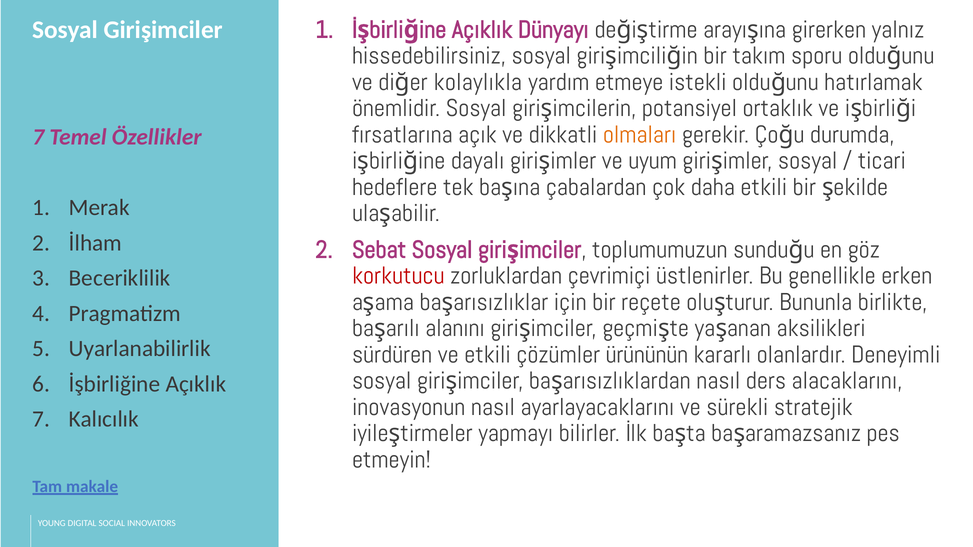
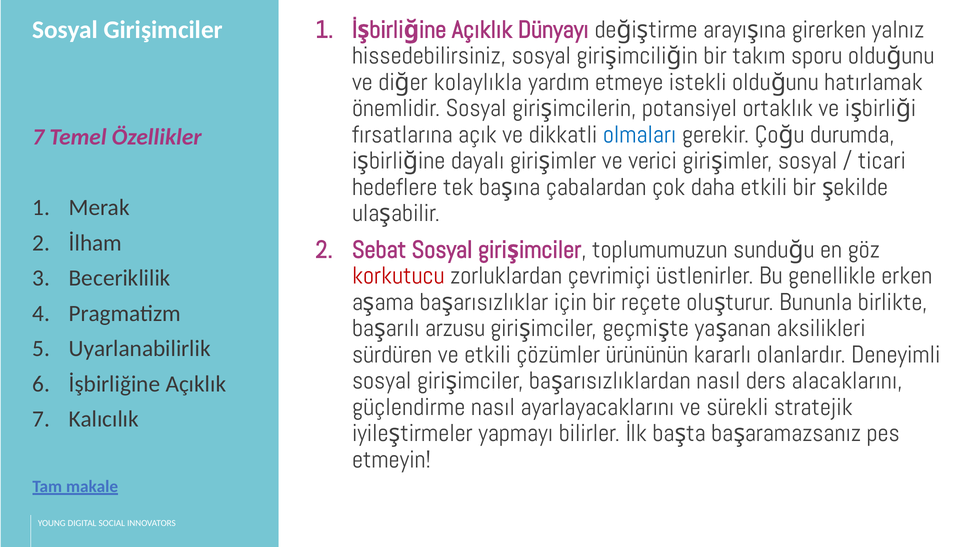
olmaları colour: orange -> blue (640, 135)
uyum: uyum -> verici (653, 161)
alanını: alanını -> arzusu (455, 329)
inovasyonun: inovasyonun -> güçlendirme (409, 407)
